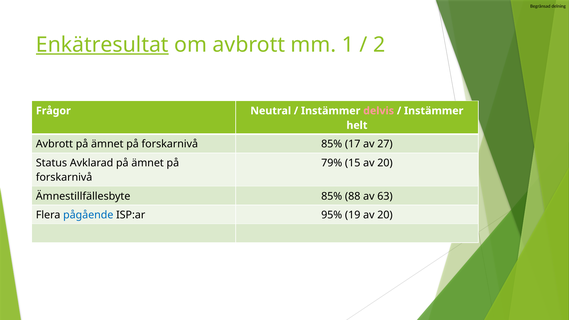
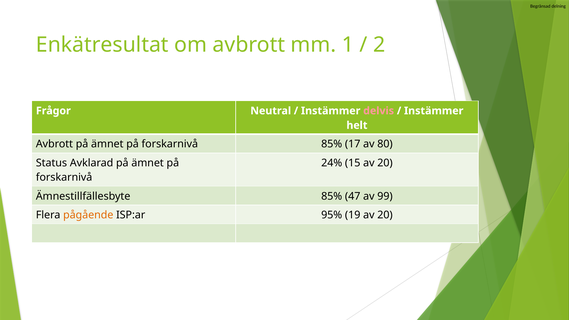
Enkätresultat underline: present -> none (102, 45)
27: 27 -> 80 (385, 144)
79%: 79% -> 24% (332, 163)
88: 88 -> 47 (353, 196)
63: 63 -> 99 (385, 196)
pågående colour: blue -> orange (88, 215)
